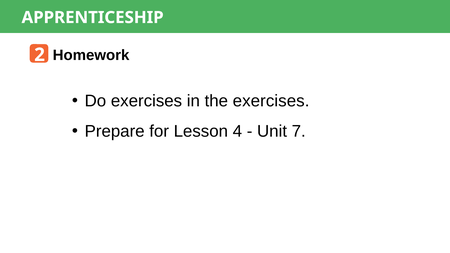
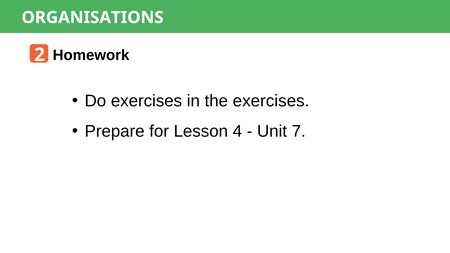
APPRENTICESHIP: APPRENTICESHIP -> ORGANISATIONS (93, 18)
